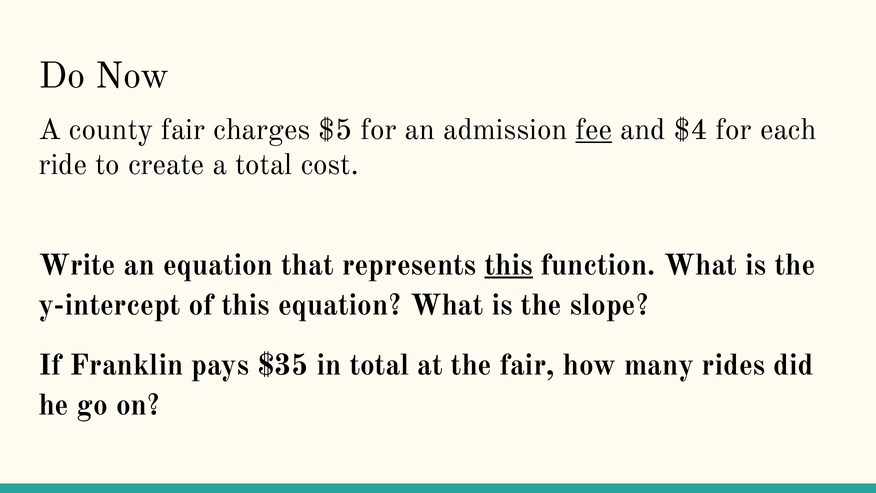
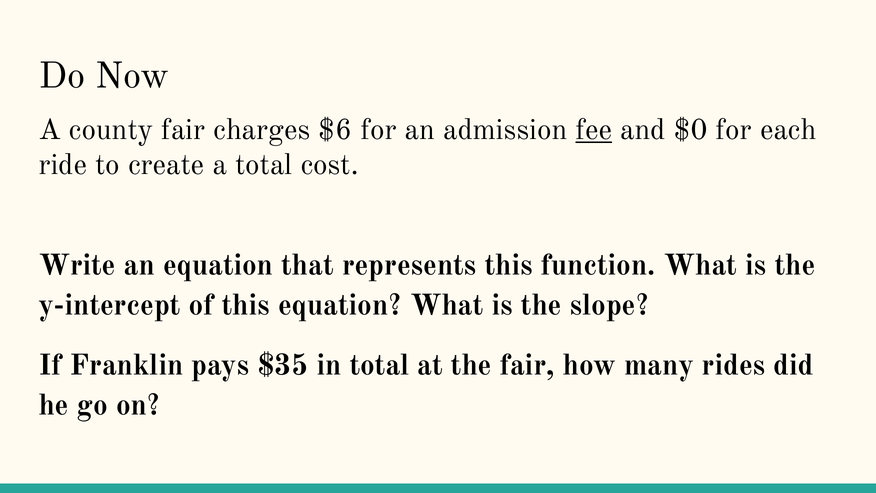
$5: $5 -> $6 (335, 130)
$4: $4 -> $0 (691, 130)
this underline: present -> none (509, 265)
